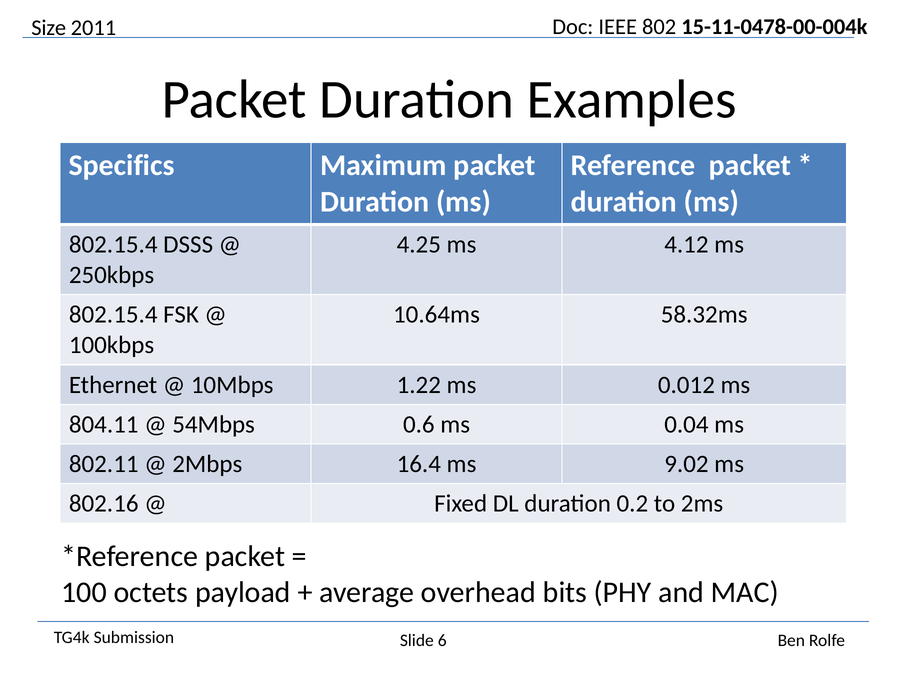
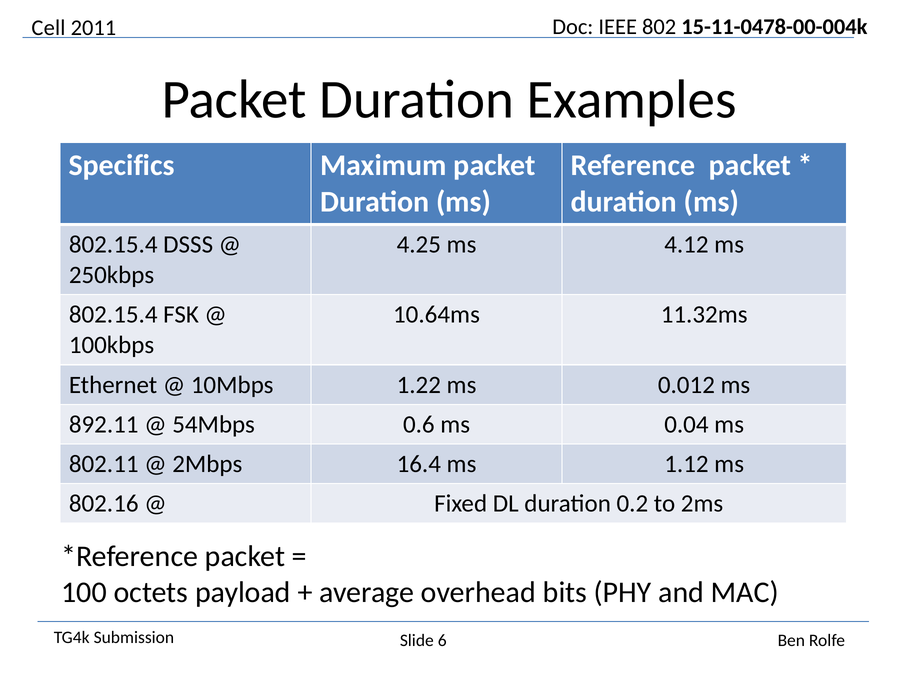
Size: Size -> Cell (48, 28)
58.32ms: 58.32ms -> 11.32ms (704, 315)
804.11: 804.11 -> 892.11 (104, 425)
9.02: 9.02 -> 1.12 (686, 464)
